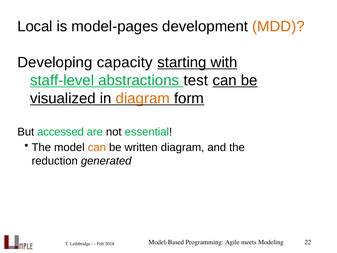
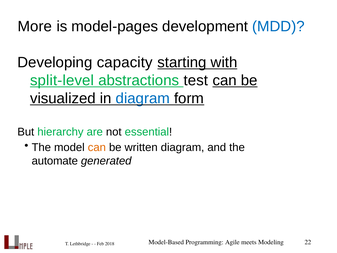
Local: Local -> More (35, 26)
MDD colour: orange -> blue (278, 26)
staff-level: staff-level -> split-level (62, 80)
diagram colour: orange -> blue (143, 98)
accessed: accessed -> hierarchy (60, 132)
reduction: reduction -> automate (55, 161)
